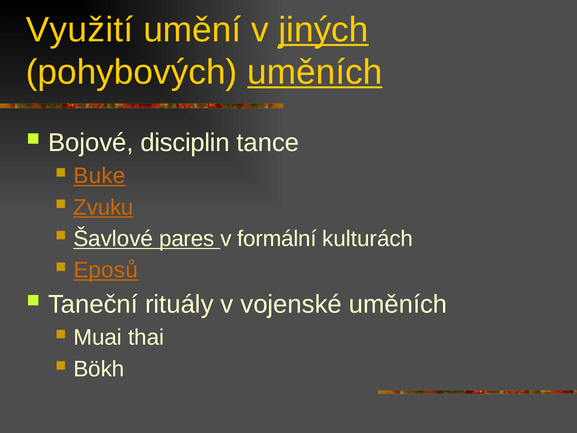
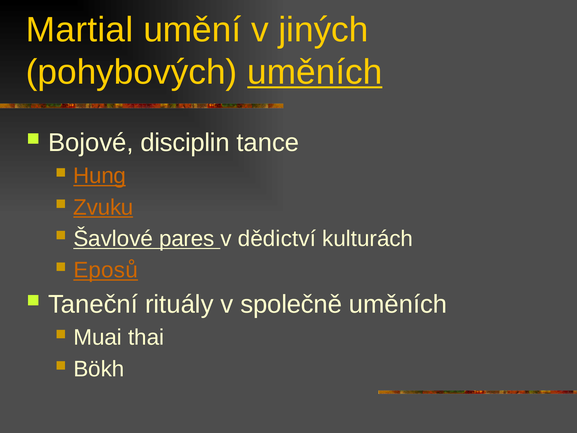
Využití: Využití -> Martial (80, 30)
jiných underline: present -> none (323, 30)
Buke: Buke -> Hung (100, 176)
formální: formální -> dědictví (277, 239)
vojenské: vojenské -> společně (291, 304)
